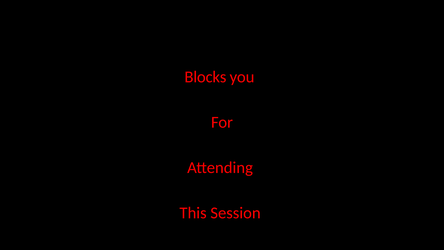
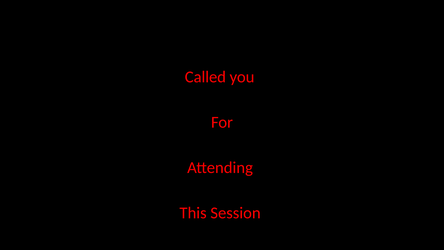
Blocks: Blocks -> Called (205, 77)
